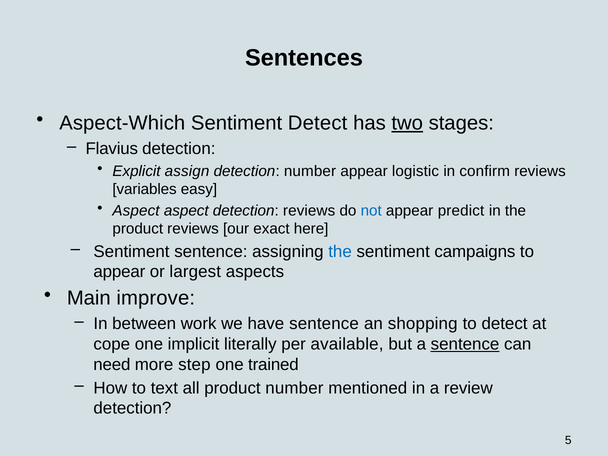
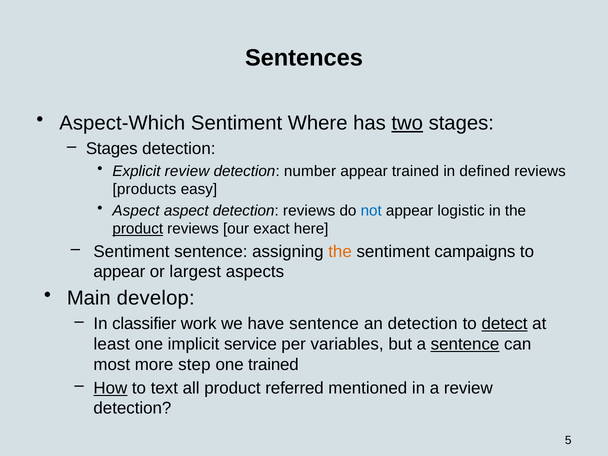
Sentiment Detect: Detect -> Where (318, 123)
Flavius: Flavius -> Stages (112, 149)
Explicit assign: assign -> review (187, 171)
appear logistic: logistic -> trained (415, 171)
confirm: confirm -> defined (485, 171)
variables: variables -> products (144, 189)
predict: predict -> logistic (461, 211)
product underline: none -> present (138, 229)
the colour: blue -> orange (340, 252)
improve: improve -> develop (156, 298)
between: between -> classifier (144, 324)
an shopping: shopping -> detection (423, 324)
detect underline: none -> present (505, 324)
cope: cope -> least (112, 344)
literally: literally -> service (250, 344)
available: available -> variables (347, 344)
need: need -> most (112, 364)
How underline: none -> present (110, 388)
product number: number -> referred (295, 388)
